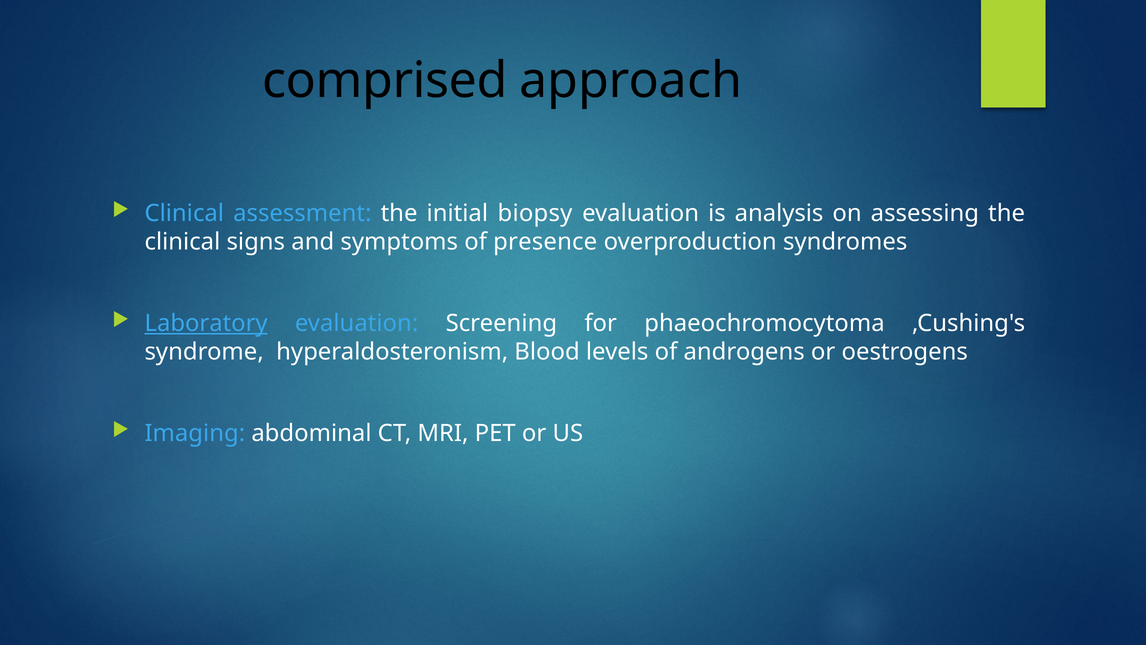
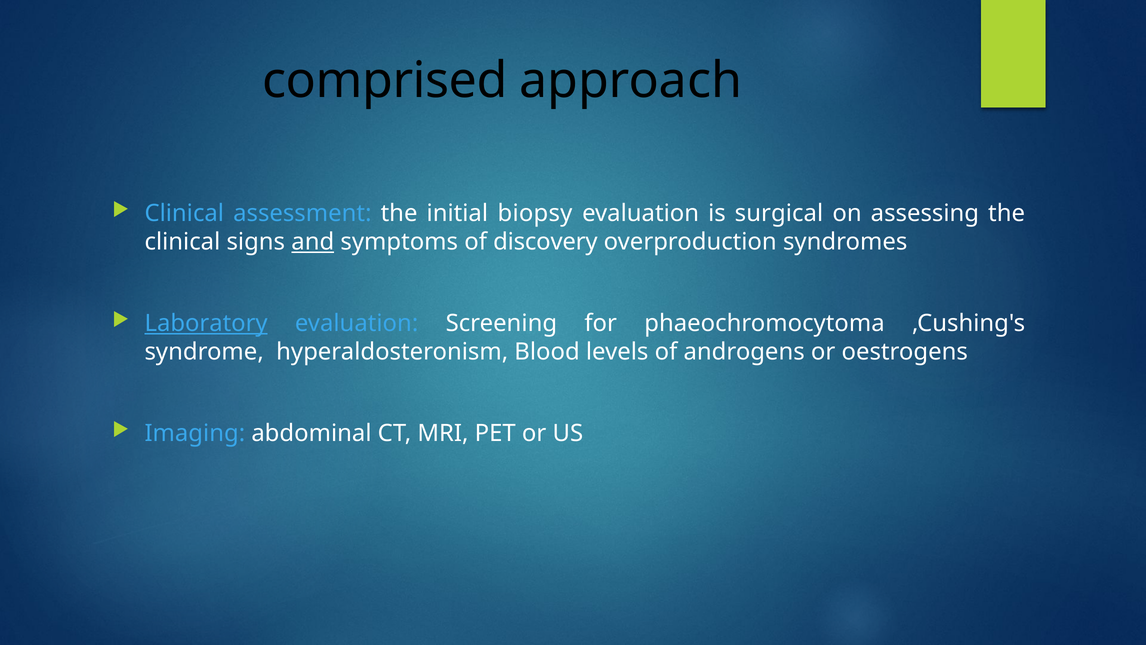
analysis: analysis -> surgical (779, 213)
and underline: none -> present (313, 242)
presence: presence -> discovery (545, 242)
